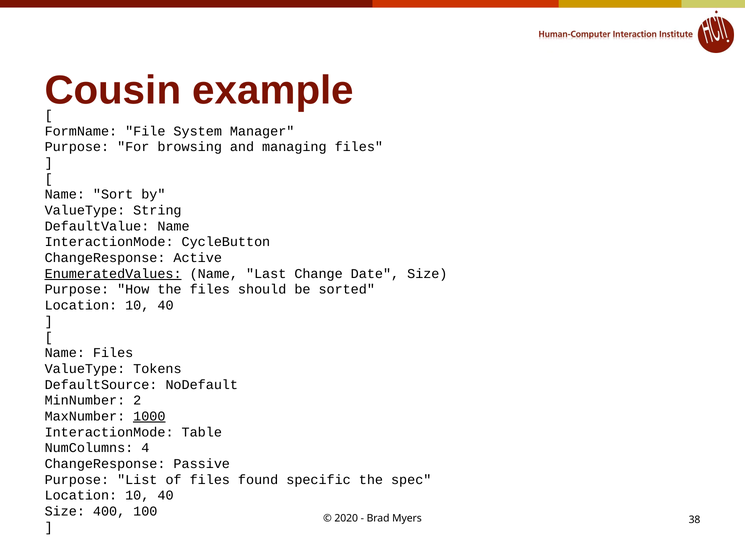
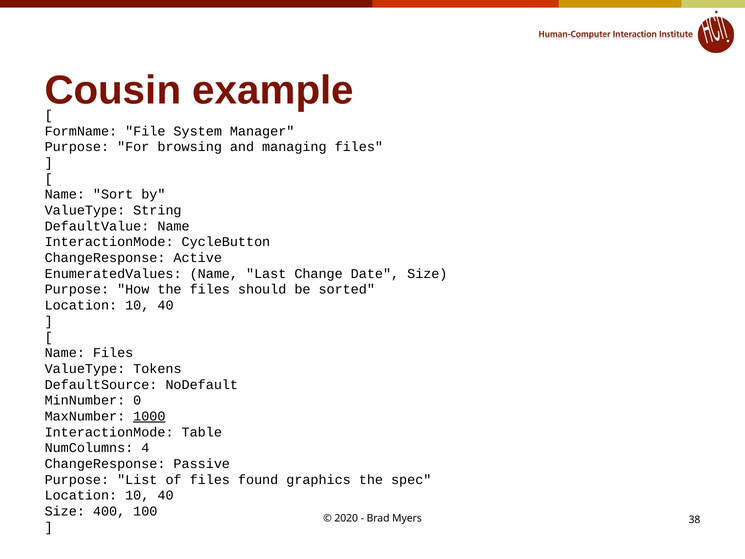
EnumeratedValues underline: present -> none (113, 274)
2: 2 -> 0 (137, 400)
specific: specific -> graphics (319, 479)
